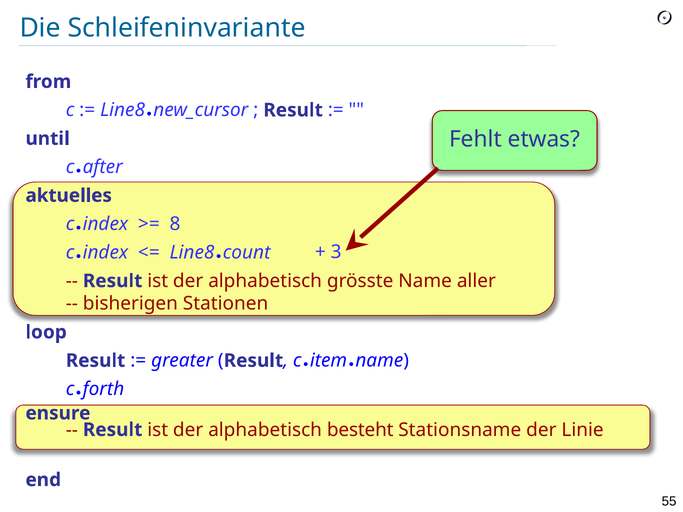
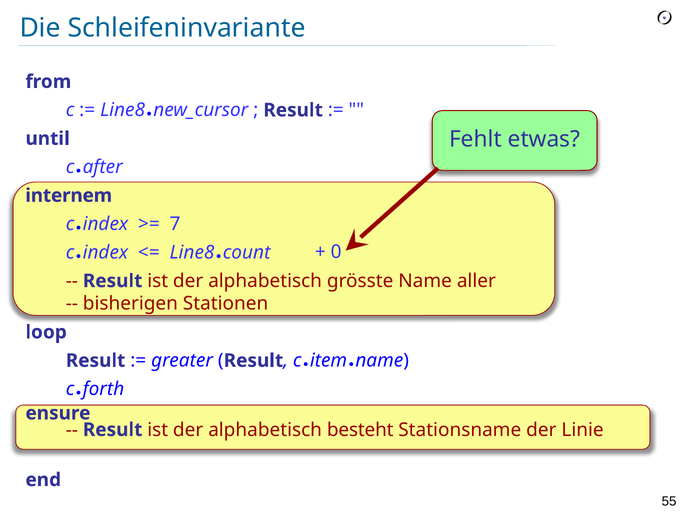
aktuelles: aktuelles -> internem (69, 196)
8: 8 -> 7 (175, 224)
3: 3 -> 0 (336, 252)
